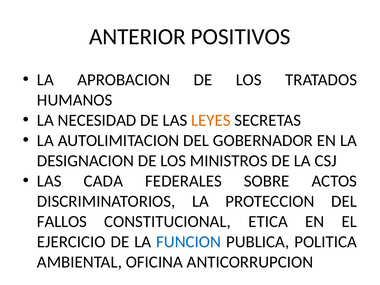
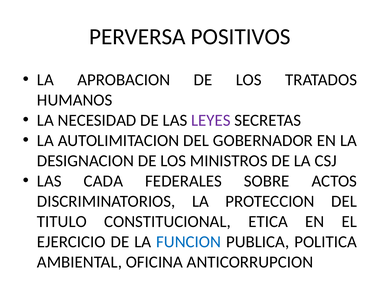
ANTERIOR: ANTERIOR -> PERVERSA (137, 37)
LEYES colour: orange -> purple (211, 120)
FALLOS: FALLOS -> TITULO (62, 222)
